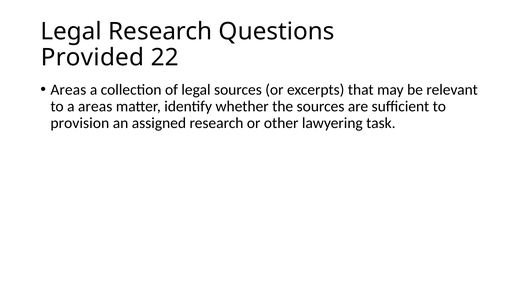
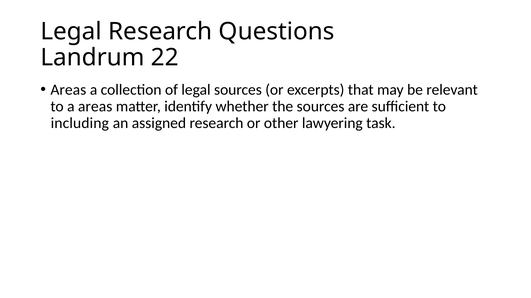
Provided: Provided -> Landrum (93, 58)
provision: provision -> including (80, 123)
